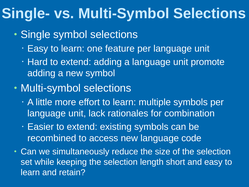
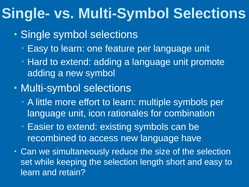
lack: lack -> icon (97, 113)
code: code -> have (191, 138)
